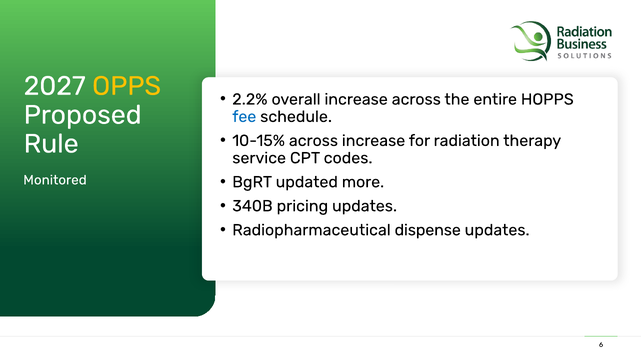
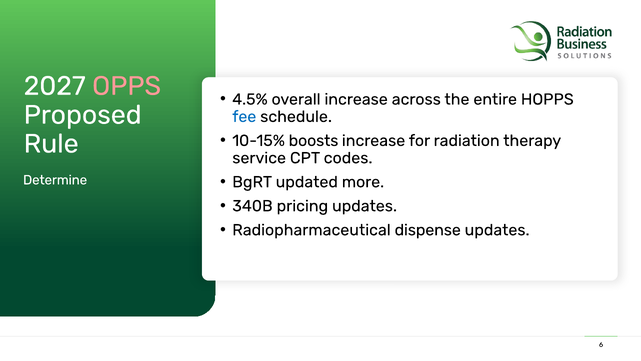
OPPS colour: yellow -> pink (127, 86)
2.2%: 2.2% -> 4.5% (250, 99)
10-15% across: across -> boosts (314, 140)
Monitored: Monitored -> Determine (55, 180)
